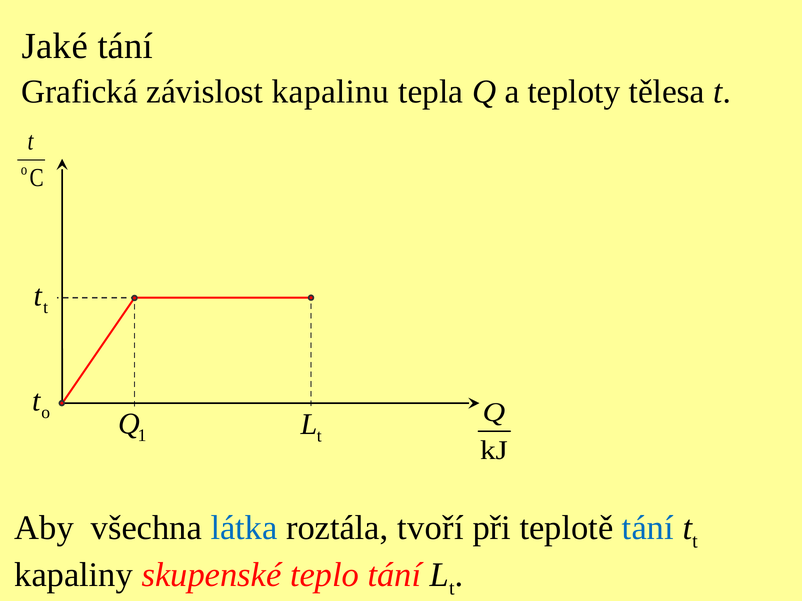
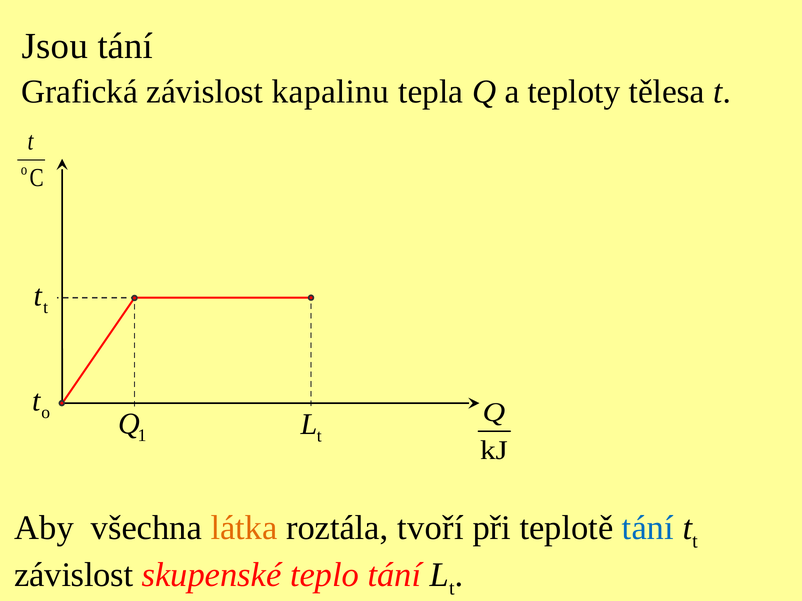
Jaké: Jaké -> Jsou (55, 46)
látka colour: blue -> orange (244, 528)
kapaliny: kapaliny -> závislost (74, 575)
